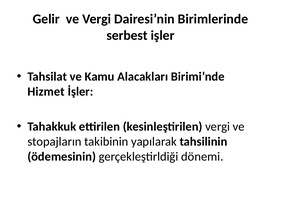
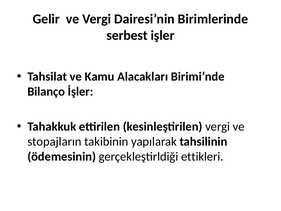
Hizmet: Hizmet -> Bilanço (46, 91)
dönemi: dönemi -> ettikleri (202, 156)
